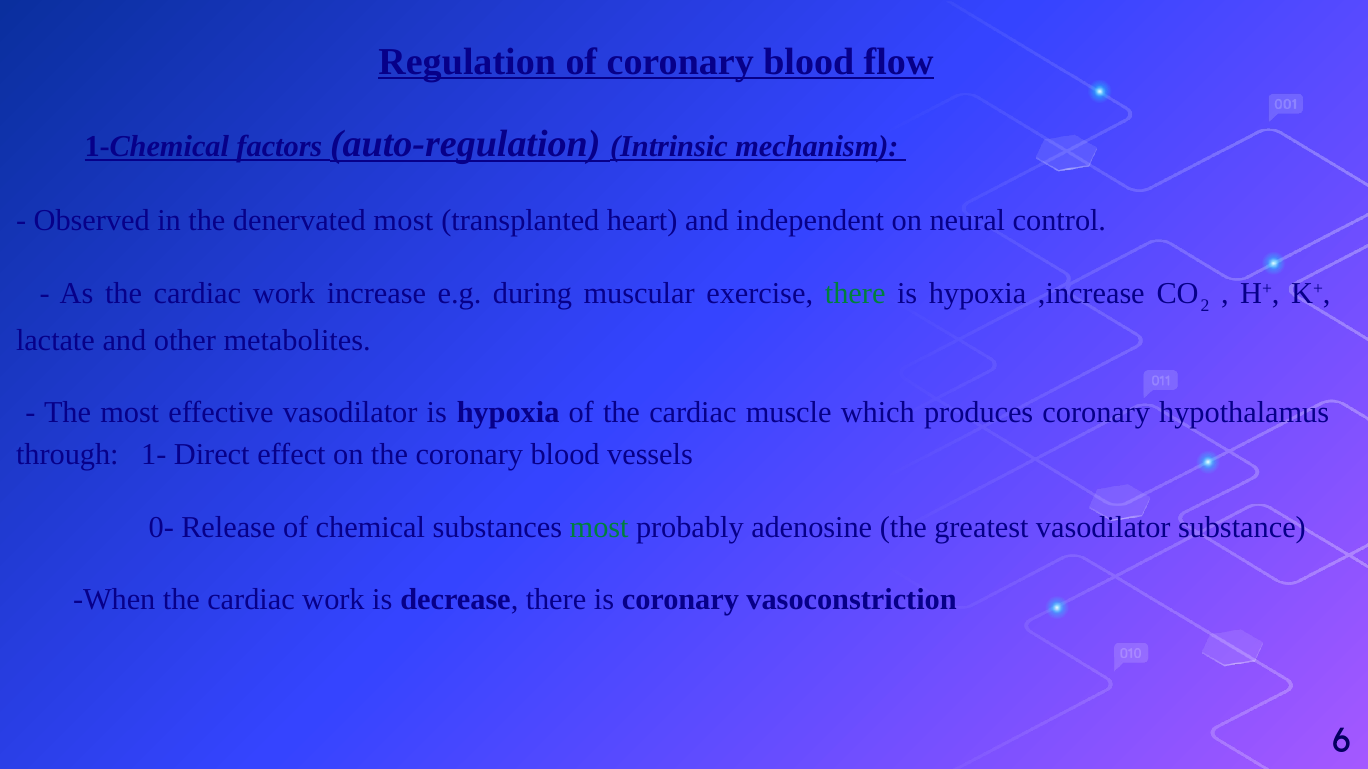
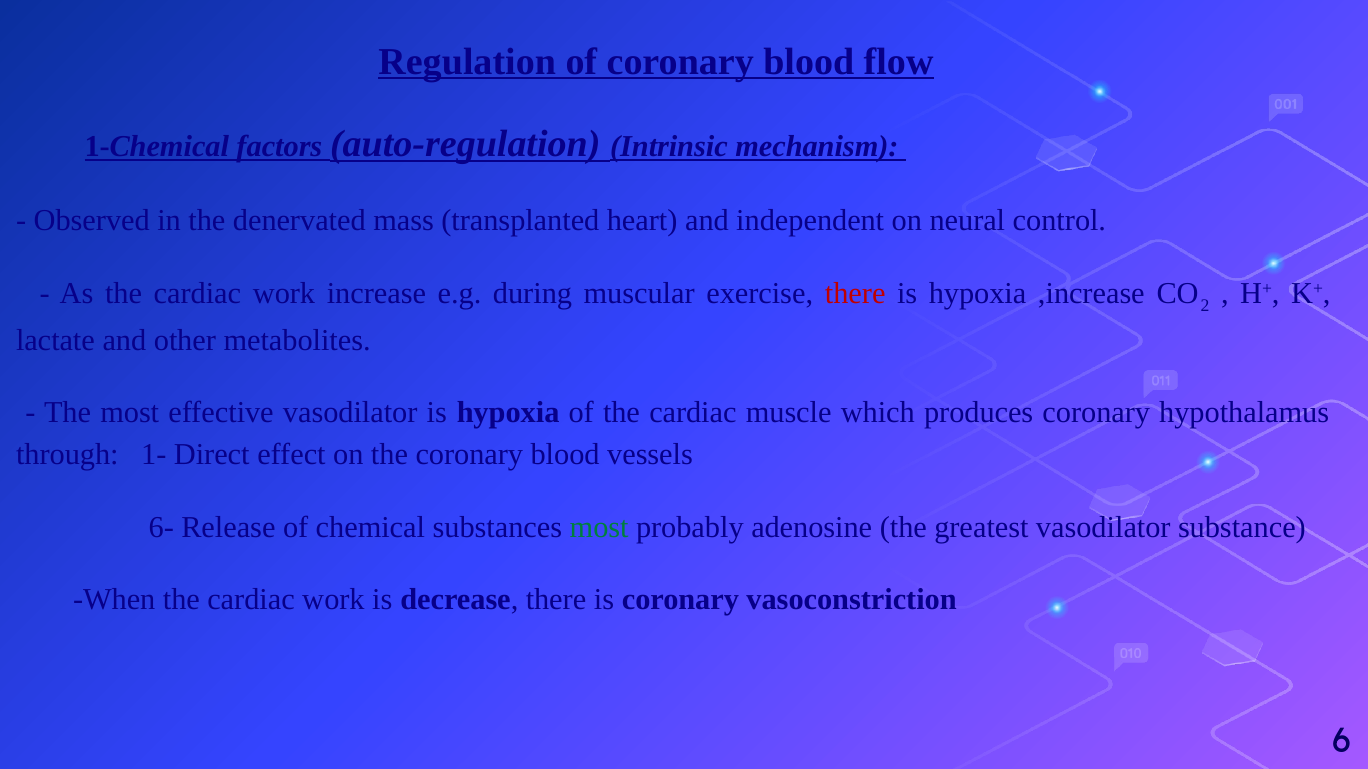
denervated most: most -> mass (404, 221)
there colour: green -> red (855, 294)
0-: 0- -> 6- (161, 527)
